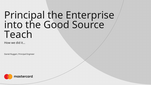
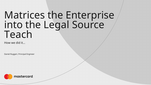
Principal: Principal -> Matrices (25, 15)
Good: Good -> Legal (56, 25)
